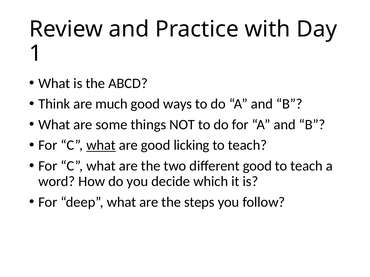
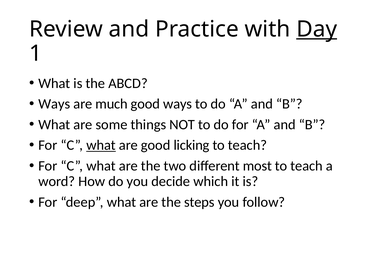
Day underline: none -> present (317, 29)
Think: Think -> Ways (54, 104)
different good: good -> most (257, 166)
